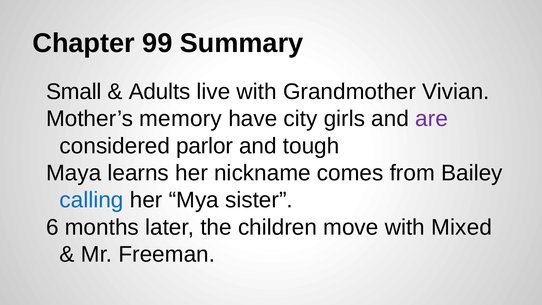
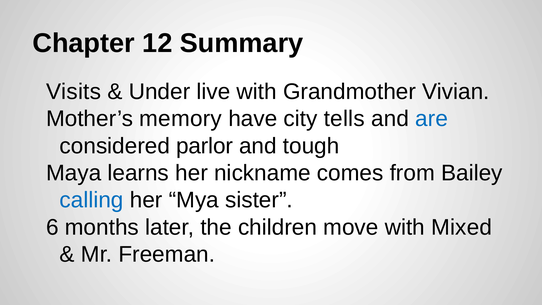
99: 99 -> 12 (157, 43)
Small: Small -> Visits (74, 92)
Adults: Adults -> Under (159, 92)
girls: girls -> tells (344, 119)
are colour: purple -> blue (432, 119)
